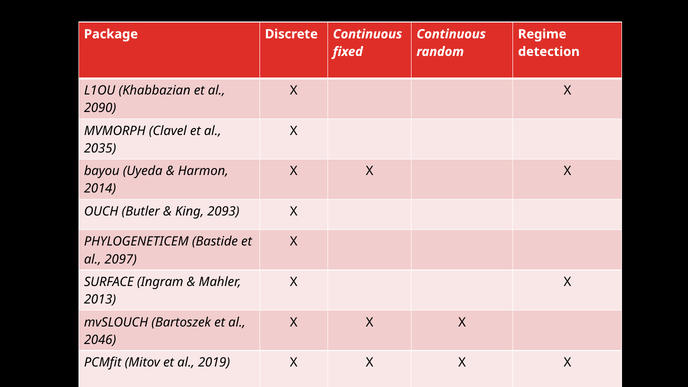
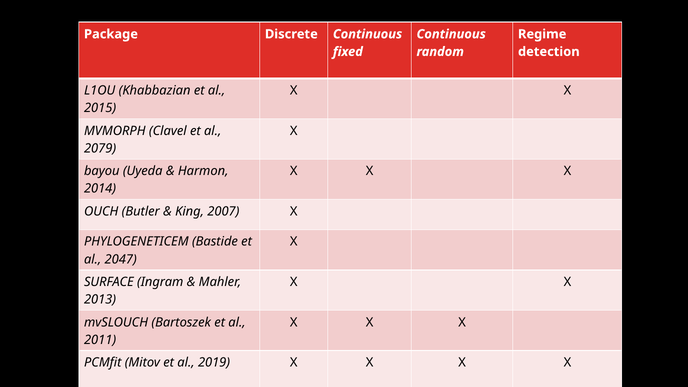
2090: 2090 -> 2015 (100, 108)
2035: 2035 -> 2079 (100, 148)
2093: 2093 -> 2007 (223, 211)
2097: 2097 -> 2047 (121, 259)
2046: 2046 -> 2011 (100, 340)
